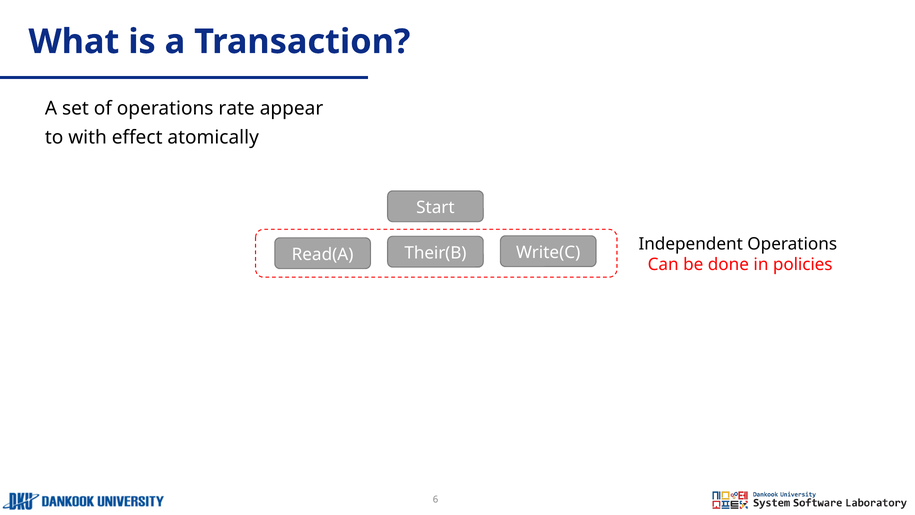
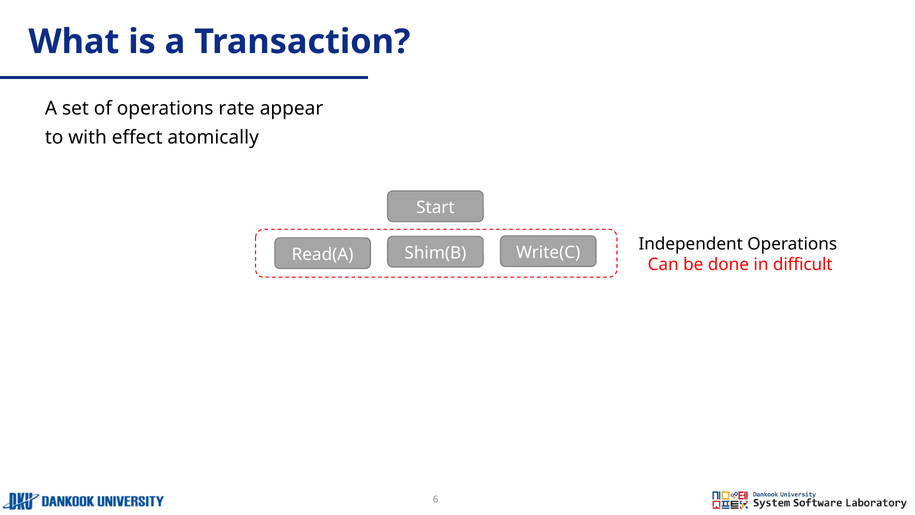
Their(B: Their(B -> Shim(B (435, 253)
policies: policies -> difficult (803, 265)
